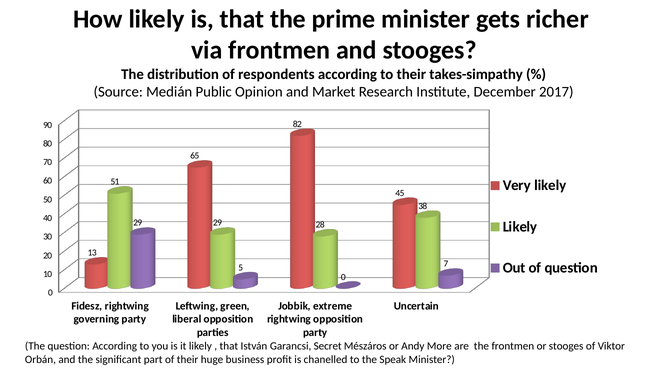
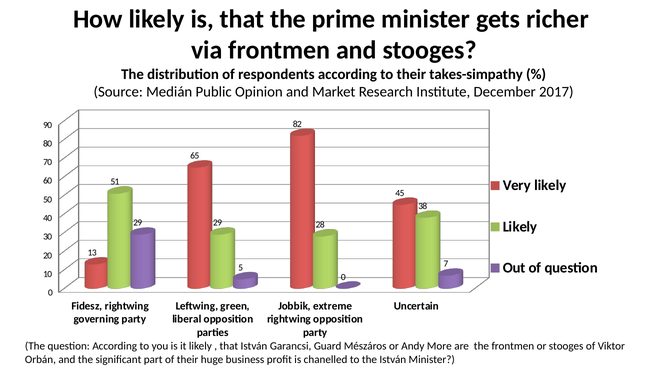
Secret: Secret -> Guard (328, 346)
the Speak: Speak -> István (393, 359)
